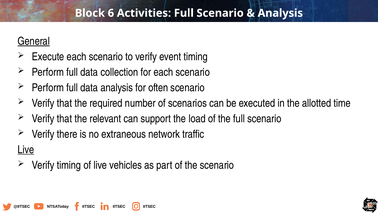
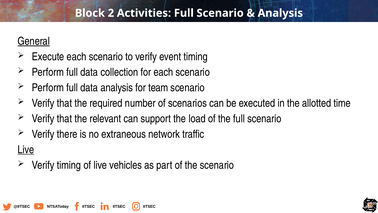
6: 6 -> 2 (111, 13)
often: often -> team (158, 88)
